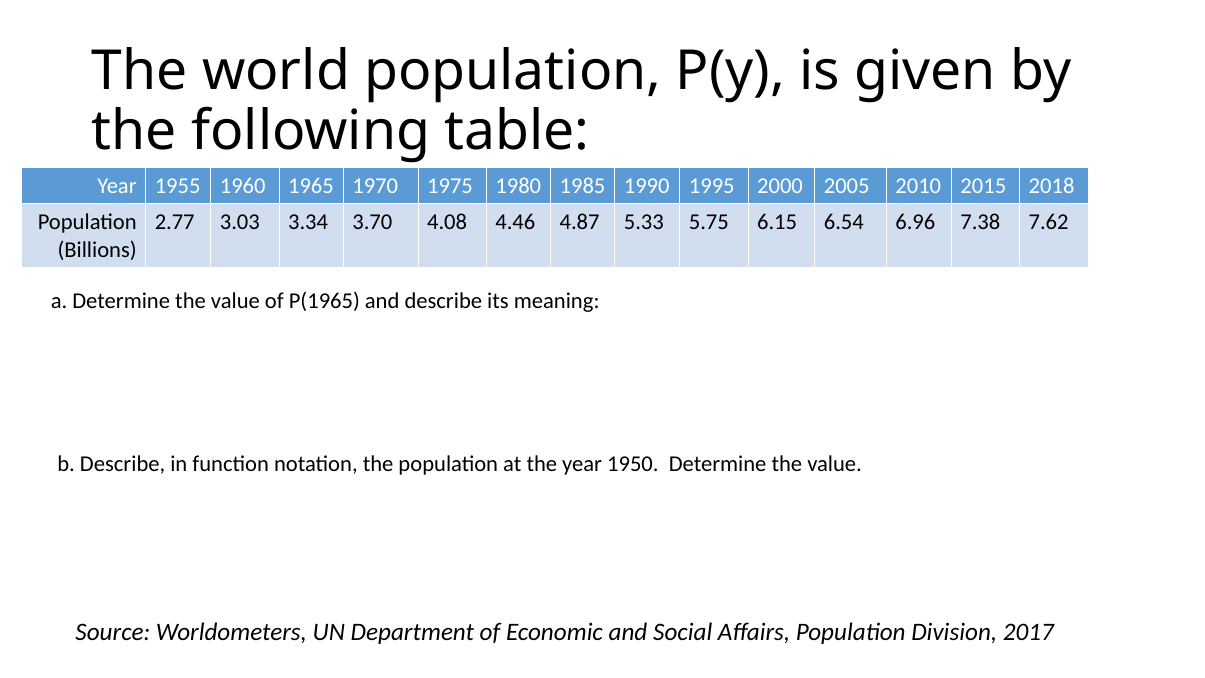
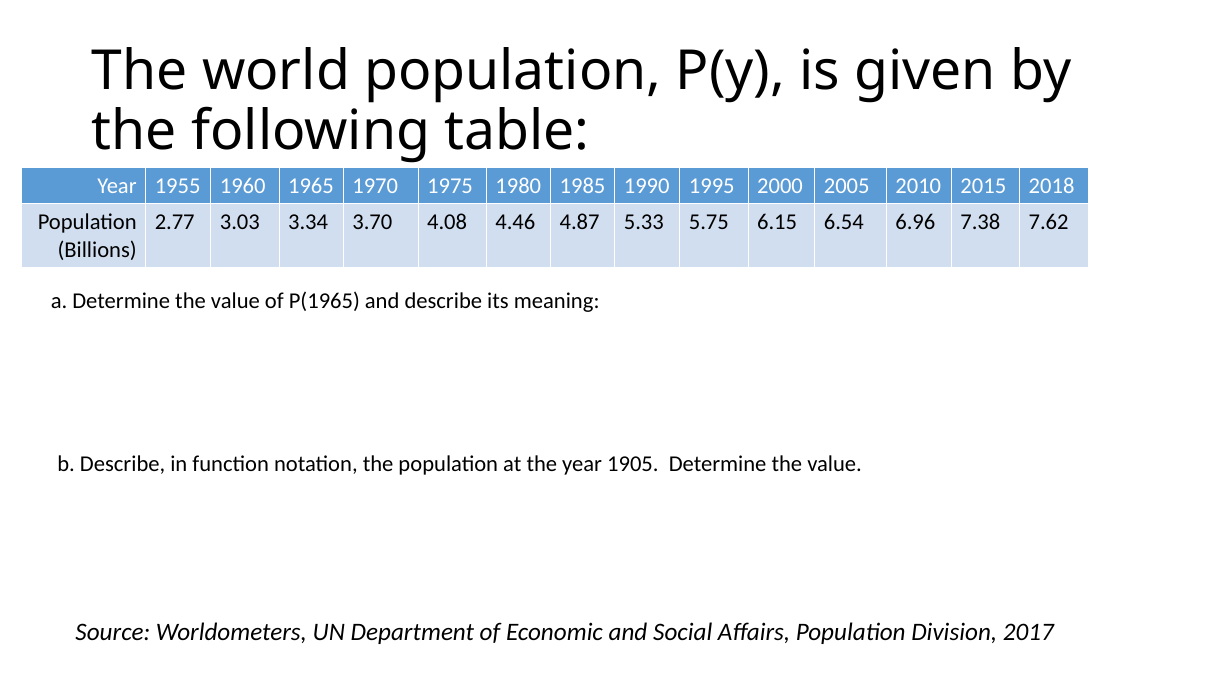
1950: 1950 -> 1905 (633, 464)
